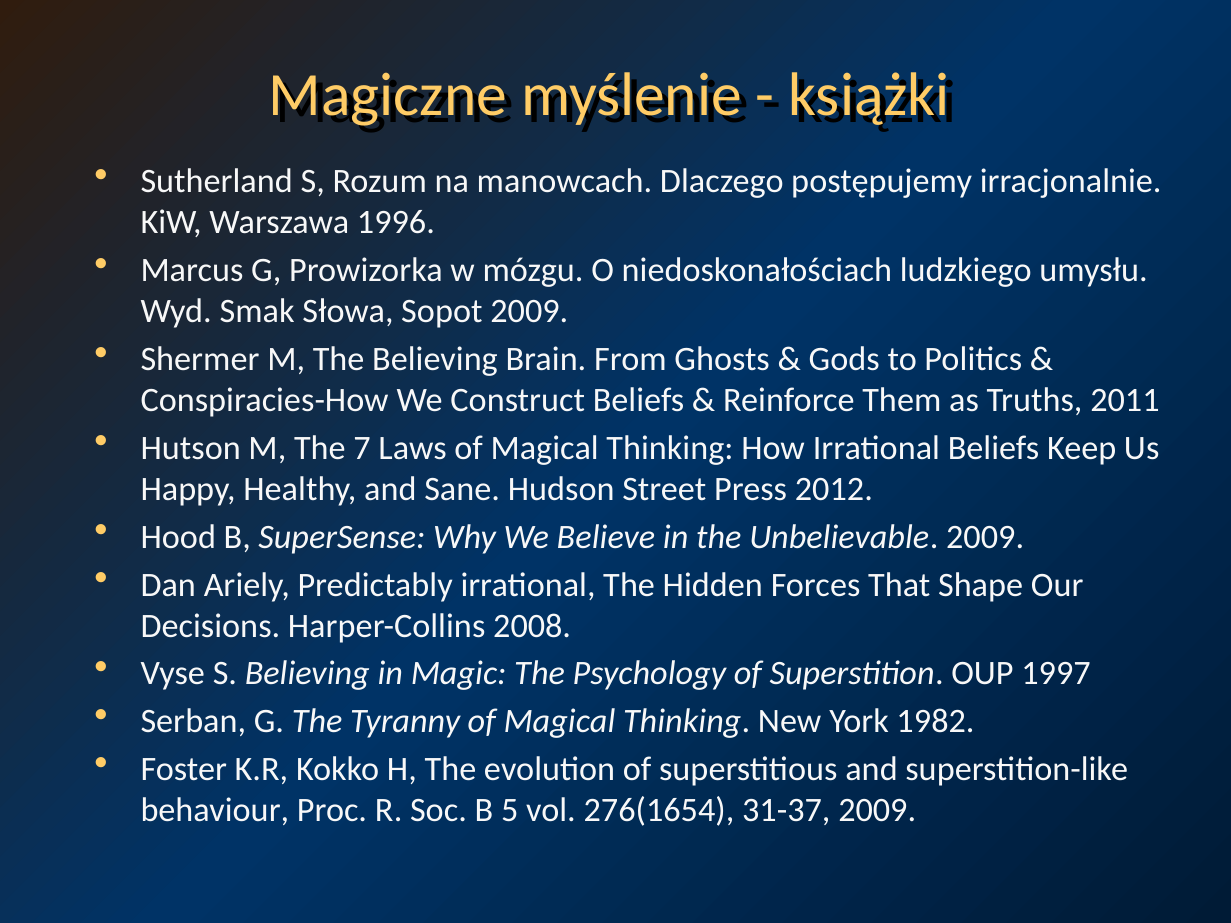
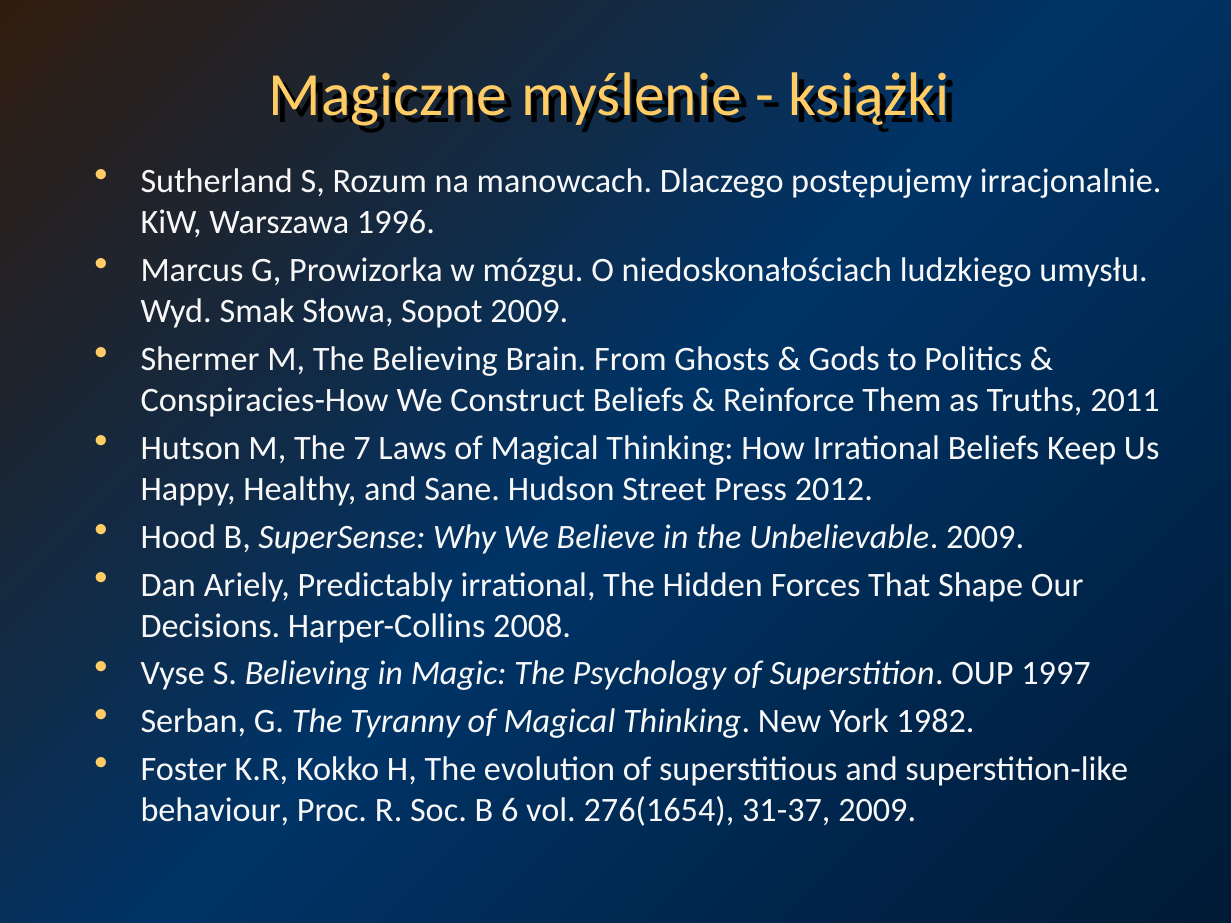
5: 5 -> 6 (510, 811)
